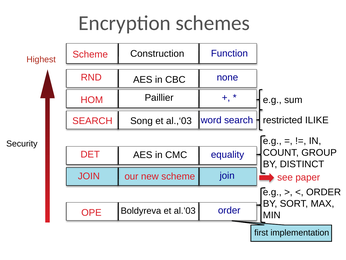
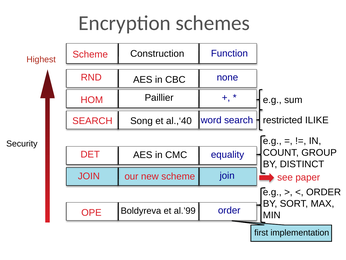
al.,‘03: al.,‘03 -> al.,‘40 (179, 121)
al.’03: al.’03 -> al.’99 (185, 211)
